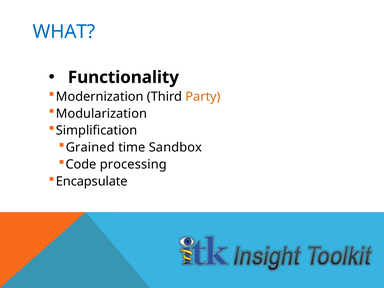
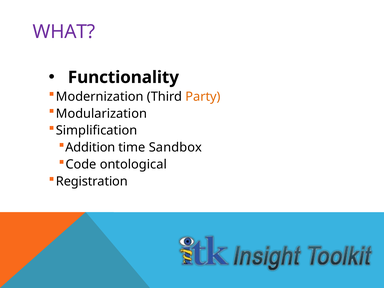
WHAT colour: blue -> purple (64, 32)
Grained: Grained -> Addition (90, 147)
processing: processing -> ontological (133, 164)
Encapsulate: Encapsulate -> Registration (92, 181)
